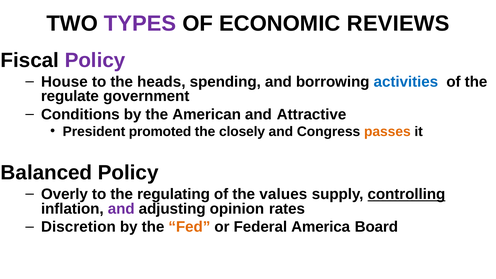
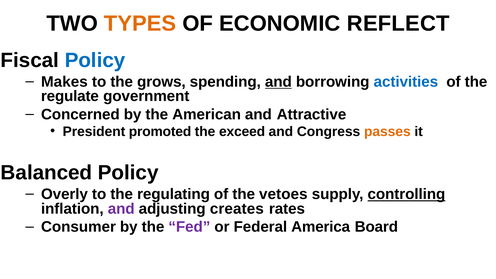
TYPES colour: purple -> orange (140, 24)
REVIEWS: REVIEWS -> REFLECT (398, 24)
Policy colour: purple -> blue (95, 60)
House: House -> Makes (64, 82)
heads: heads -> grows (161, 82)
and underline: none -> present (278, 82)
Conditions: Conditions -> Concerned (80, 114)
closely: closely -> exceed (242, 131)
values: values -> vetoes (283, 194)
opinion: opinion -> creates (237, 209)
Discretion: Discretion -> Consumer (78, 227)
Fed colour: orange -> purple (189, 227)
